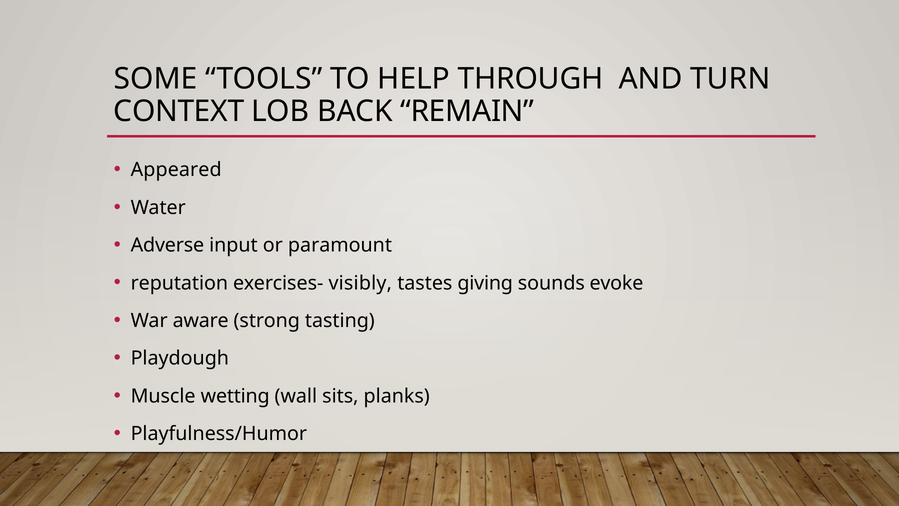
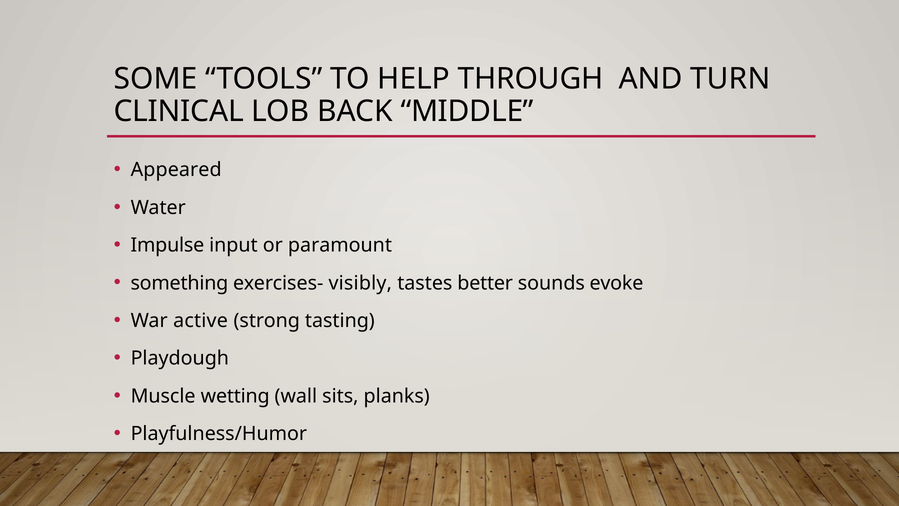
CONTEXT: CONTEXT -> CLINICAL (179, 111)
REMAIN: REMAIN -> MIDDLE (467, 111)
Adverse: Adverse -> Impulse (167, 245)
reputation: reputation -> something (179, 283)
giving: giving -> better (485, 283)
aware: aware -> active (201, 321)
